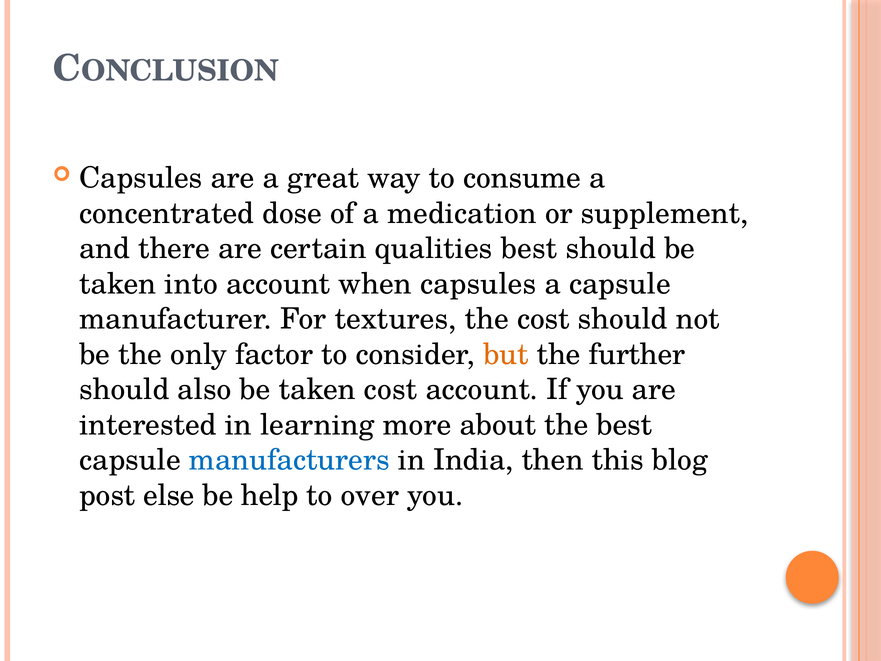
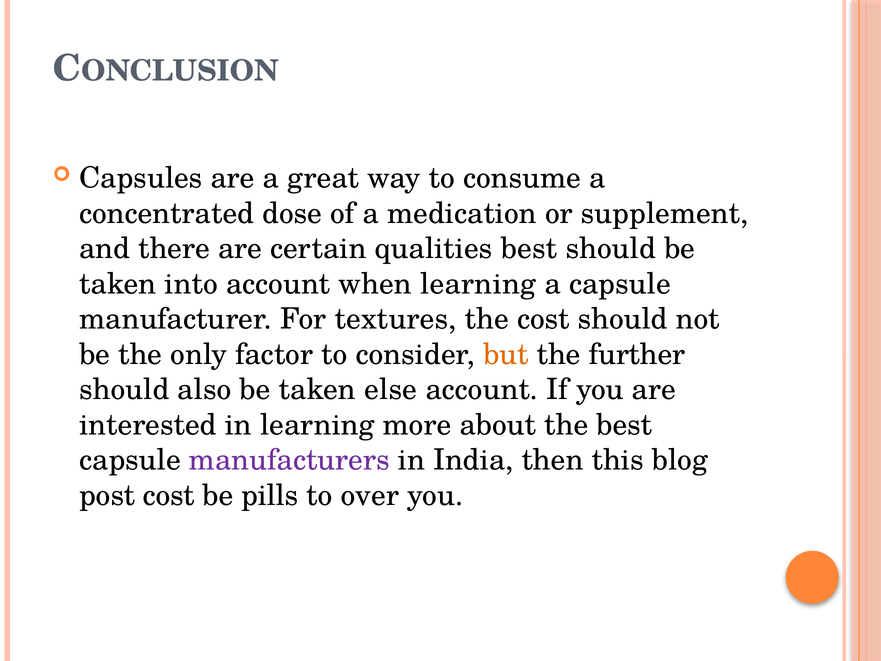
when capsules: capsules -> learning (478, 284)
taken cost: cost -> else (391, 390)
manufacturers colour: blue -> purple (289, 460)
post else: else -> cost (169, 495)
help: help -> pills (270, 495)
